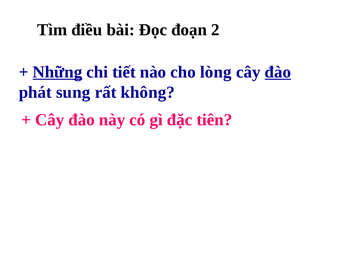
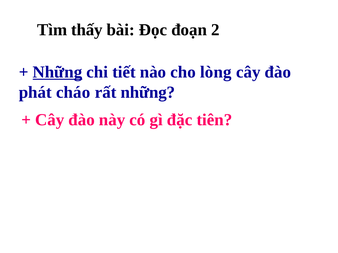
điều: điều -> thấy (87, 30)
đào underline: present -> none (278, 72)
sung: sung -> cháo (73, 92)
rất không: không -> những (148, 92)
